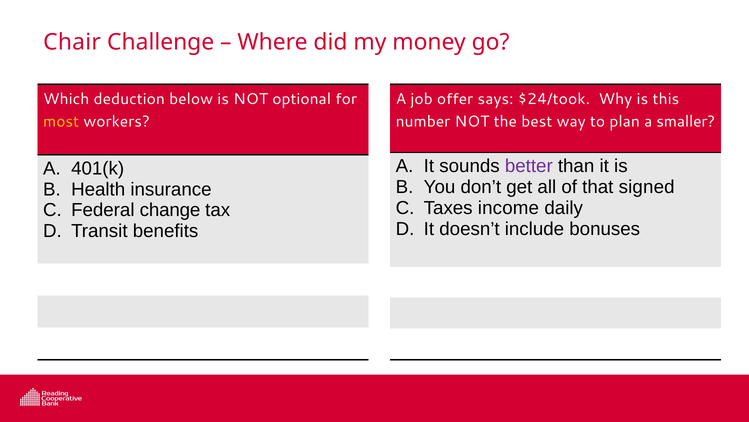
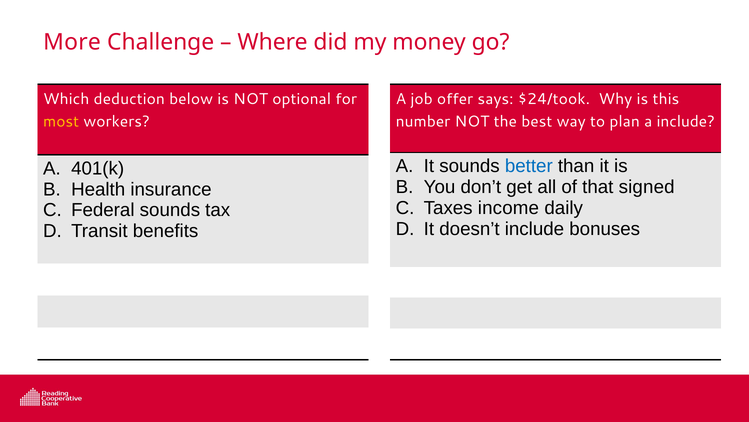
Chair: Chair -> More (72, 42)
a smaller: smaller -> include (686, 121)
better colour: purple -> blue (529, 166)
Federal change: change -> sounds (170, 210)
